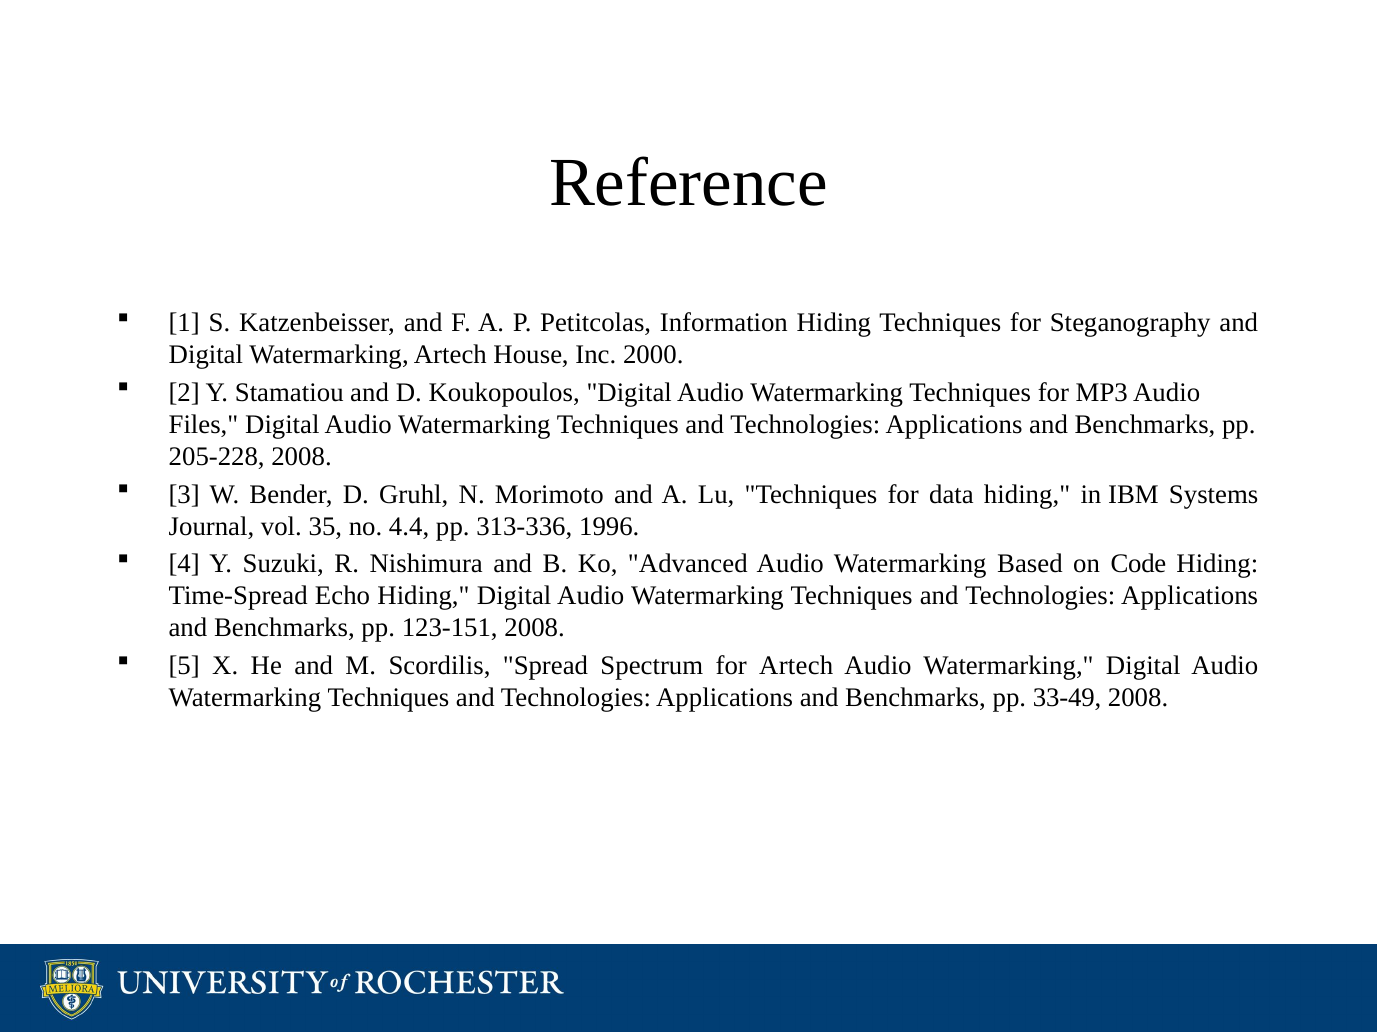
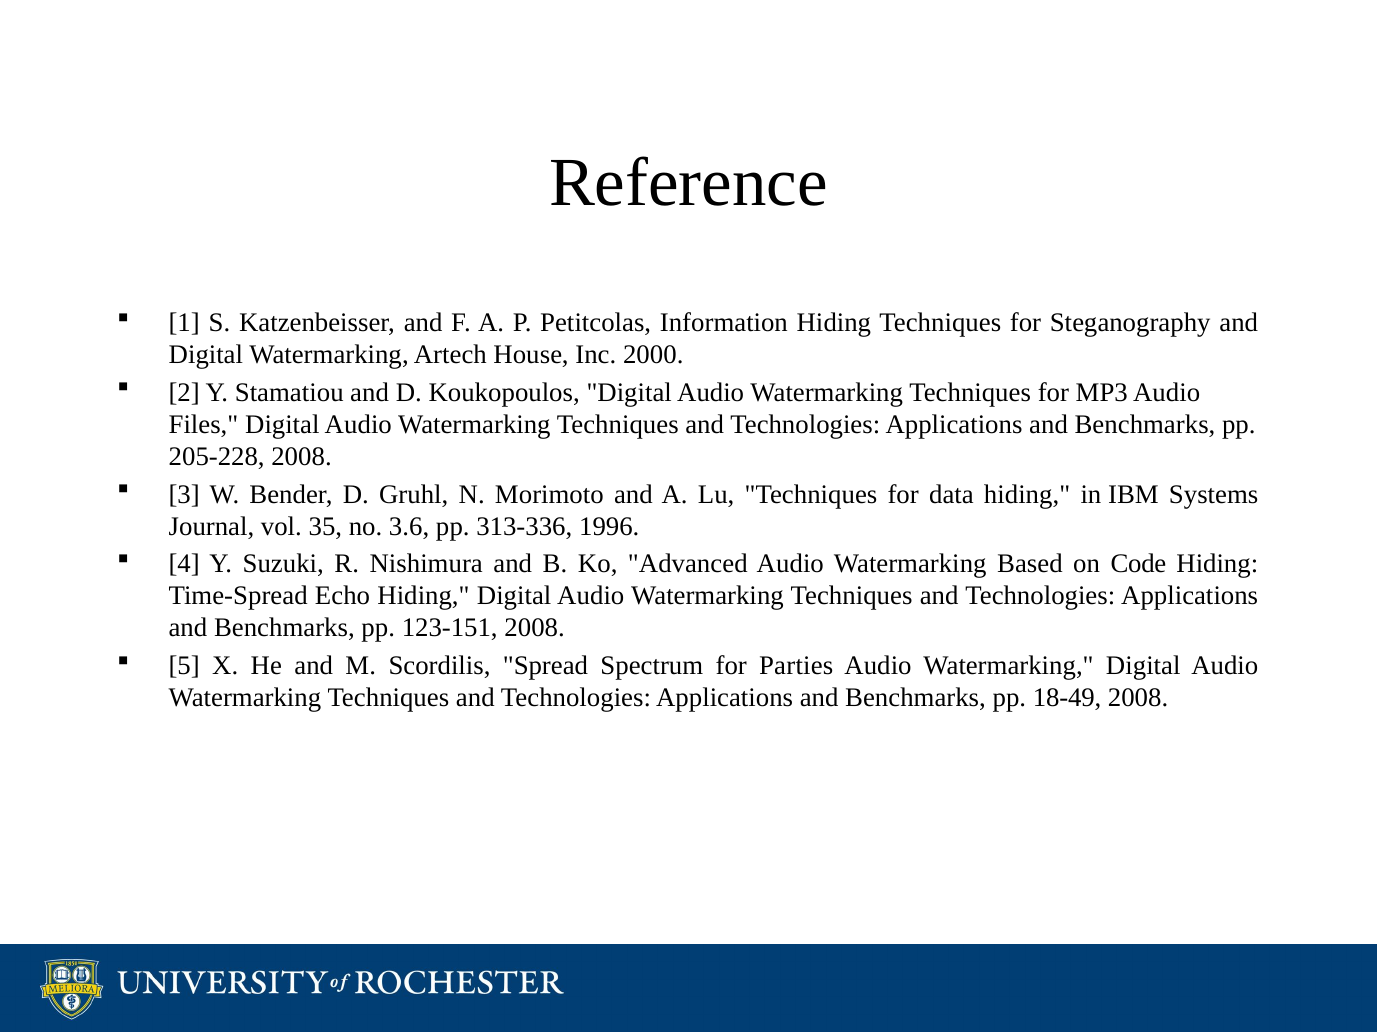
4.4: 4.4 -> 3.6 (409, 527)
for Artech: Artech -> Parties (796, 666)
33-49: 33-49 -> 18-49 (1067, 698)
